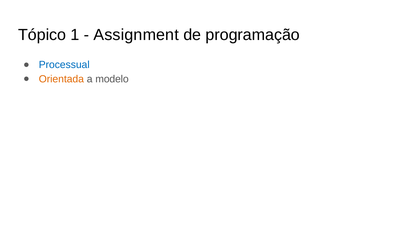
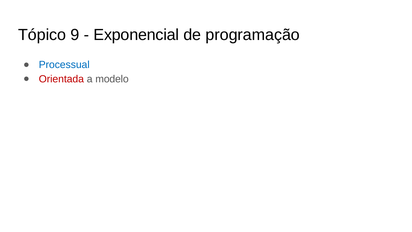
1: 1 -> 9 (75, 35)
Assignment: Assignment -> Exponencial (136, 35)
Orientada colour: orange -> red (61, 79)
